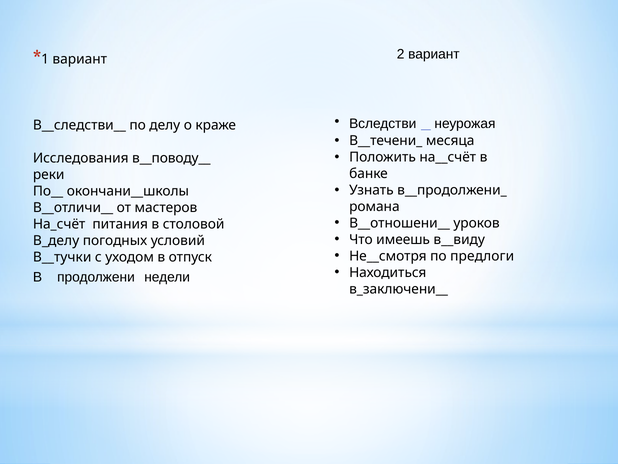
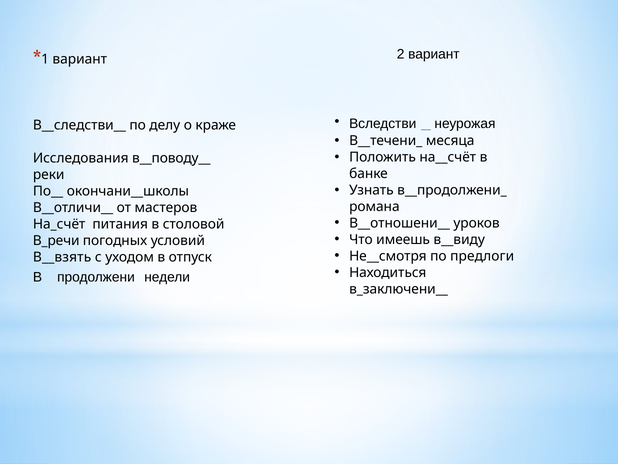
В_делу: В_делу -> В_речи (56, 240)
В__тучки: В__тучки -> В__взять (62, 257)
